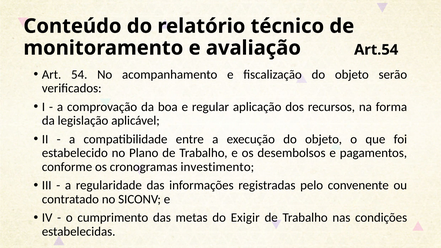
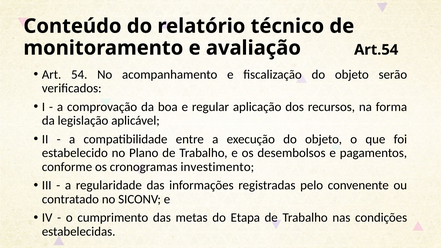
Exigir: Exigir -> Etapa (245, 218)
